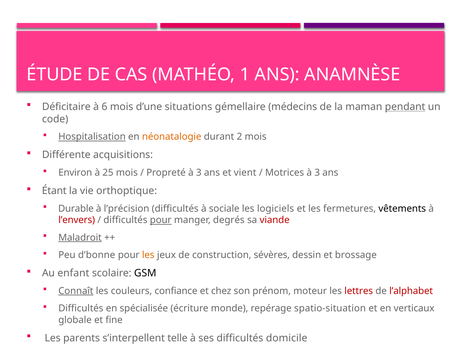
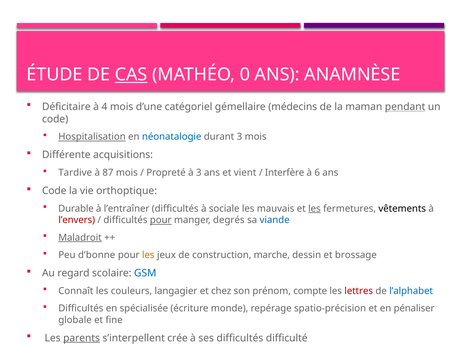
CAS underline: none -> present (131, 75)
1: 1 -> 0 (245, 75)
6: 6 -> 4 (104, 107)
situations: situations -> catégoriel (189, 107)
néonatalogie colour: orange -> blue (172, 137)
durant 2: 2 -> 3 (239, 137)
Environ: Environ -> Tardive (75, 173)
25: 25 -> 87 (108, 173)
Motrices: Motrices -> Interfère (285, 173)
3: 3 -> 6 (317, 173)
Étant: Étant -> Code (54, 191)
l’précision: l’précision -> l’entraîner (127, 208)
logiciels: logiciels -> mauvais (276, 208)
les underline: none -> present (314, 208)
viande colour: red -> blue (275, 220)
sévères: sévères -> marche (272, 255)
enfant: enfant -> regard (73, 273)
GSM colour: black -> blue (145, 273)
Connaît underline: present -> none (76, 291)
confiance: confiance -> langagier (176, 291)
moteur: moteur -> compte (310, 291)
l’alphabet colour: red -> blue (411, 291)
spatio-situation: spatio-situation -> spatio-précision (330, 308)
verticaux: verticaux -> pénaliser (414, 308)
parents underline: none -> present (82, 338)
telle: telle -> crée (178, 338)
domicile: domicile -> difficulté (287, 338)
